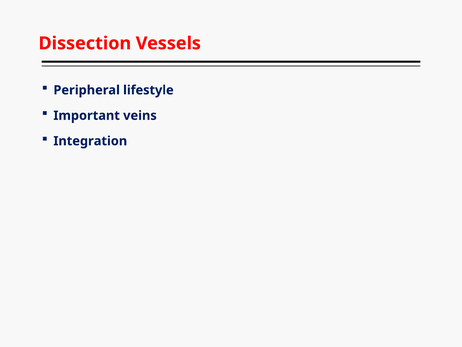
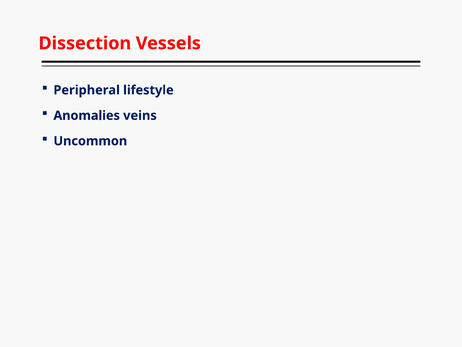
Important: Important -> Anomalies (87, 115)
Integration: Integration -> Uncommon (90, 141)
